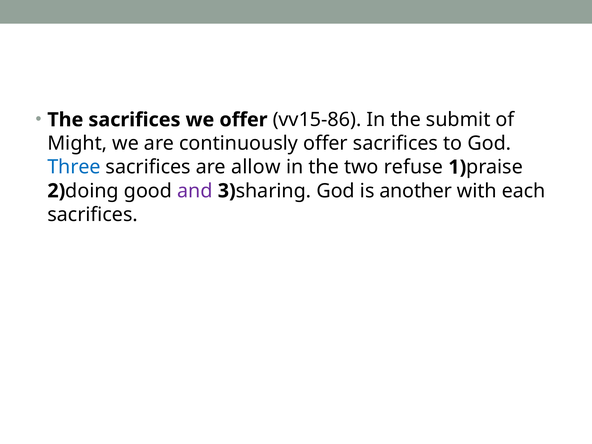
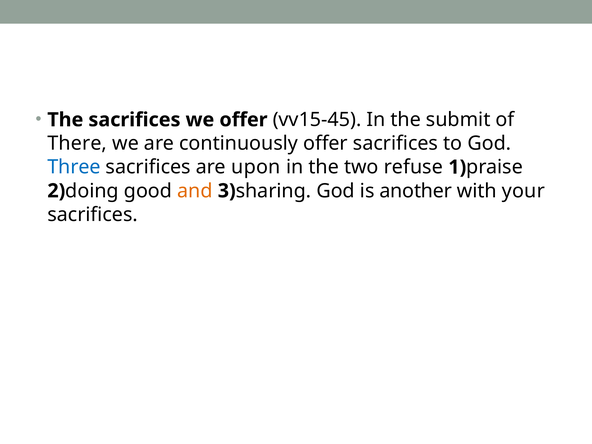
vv15-86: vv15-86 -> vv15-45 (317, 120)
Might: Might -> There (77, 143)
allow: allow -> upon (256, 167)
and colour: purple -> orange (195, 191)
each: each -> your (523, 191)
